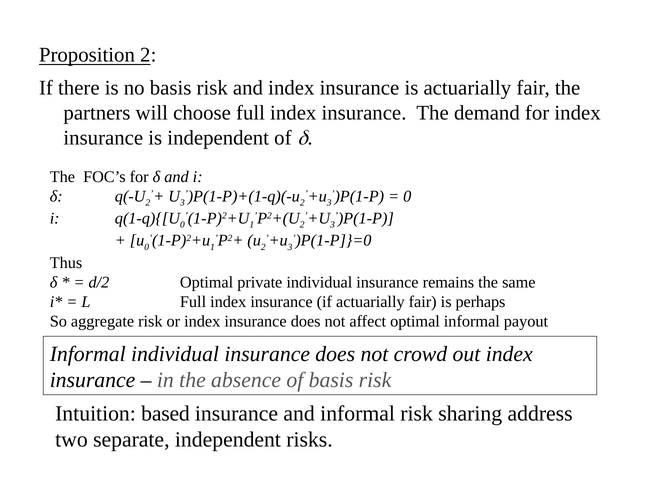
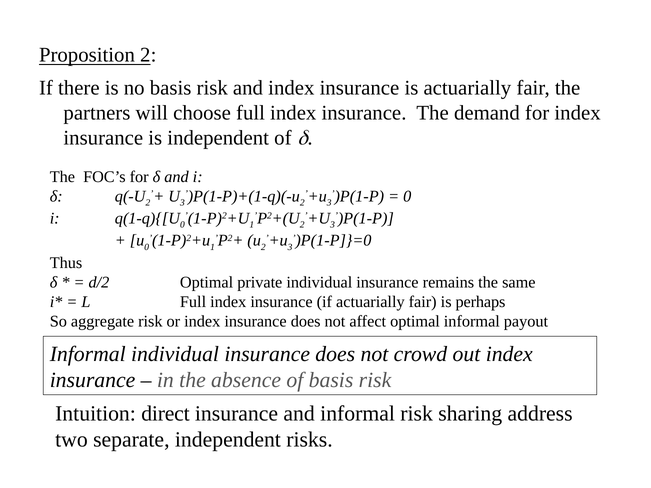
based: based -> direct (165, 414)
